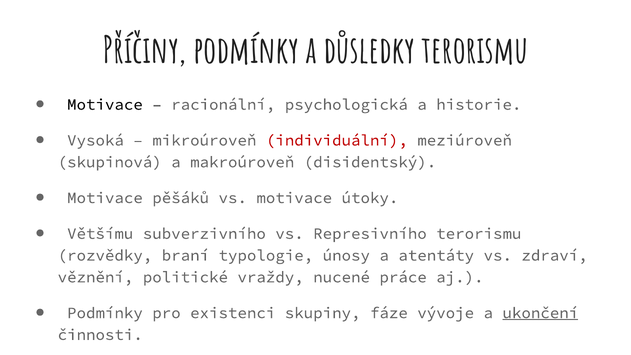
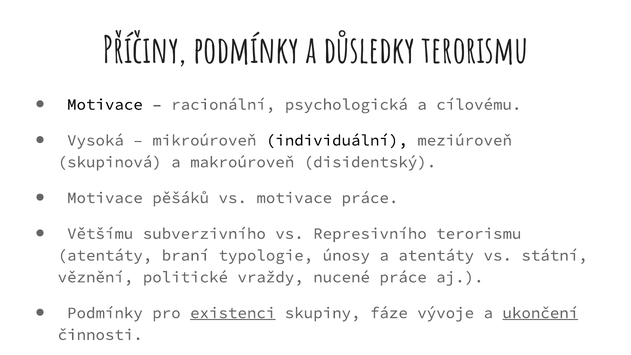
historie: historie -> cílovému (479, 104)
individuální colour: red -> black (337, 140)
motivace útoky: útoky -> práce (370, 198)
rozvědky: rozvědky -> atentáty (105, 255)
zdraví: zdraví -> státní (555, 255)
existenci underline: none -> present (233, 313)
